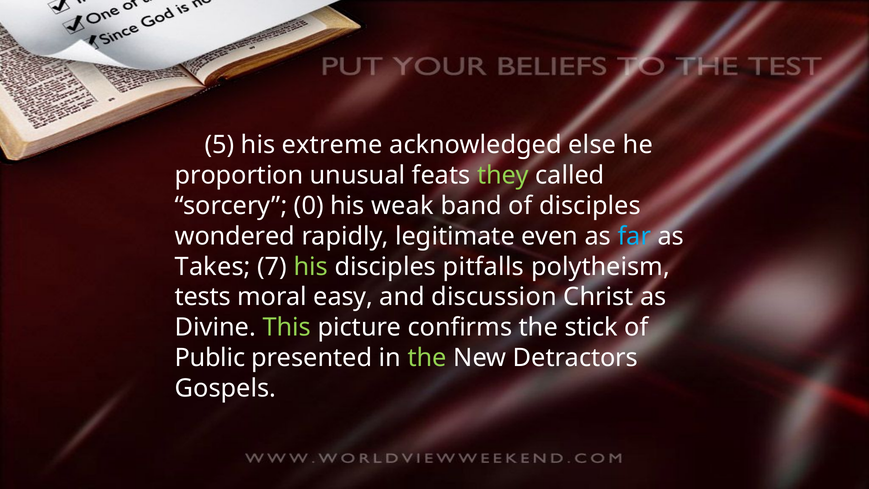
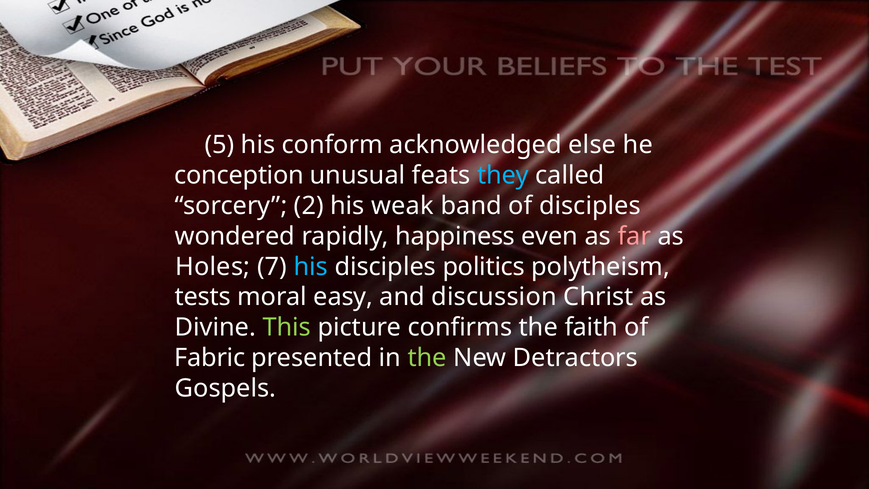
extreme: extreme -> conform (332, 145)
proportion: proportion -> conception (239, 175)
they colour: light green -> light blue (503, 175)
0: 0 -> 2 (309, 206)
legitimate: legitimate -> happiness (455, 236)
far colour: light blue -> pink (634, 236)
Takes: Takes -> Holes (213, 267)
his colour: light green -> light blue (311, 267)
pitfalls: pitfalls -> politics (484, 267)
stick: stick -> faith (591, 327)
Public: Public -> Fabric (210, 358)
